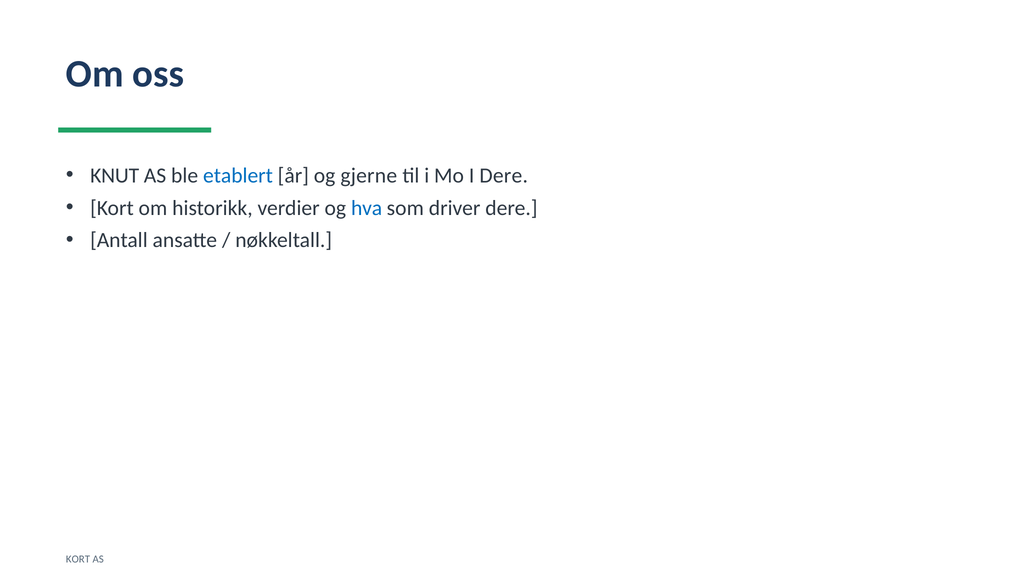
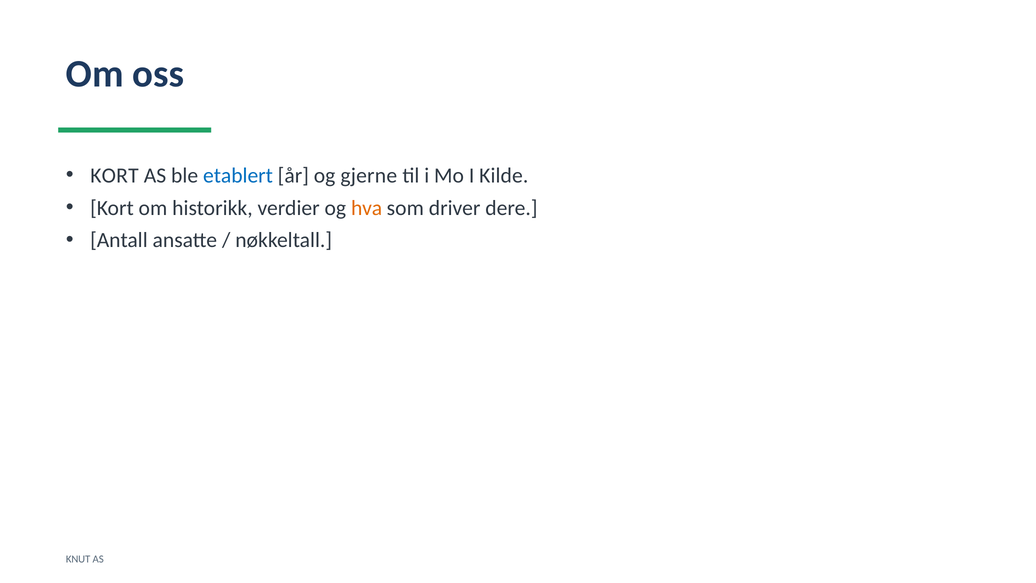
KNUT: KNUT -> KORT (114, 175)
I Dere: Dere -> Kilde (504, 175)
hva colour: blue -> orange (367, 208)
KORT: KORT -> KNUT (78, 559)
